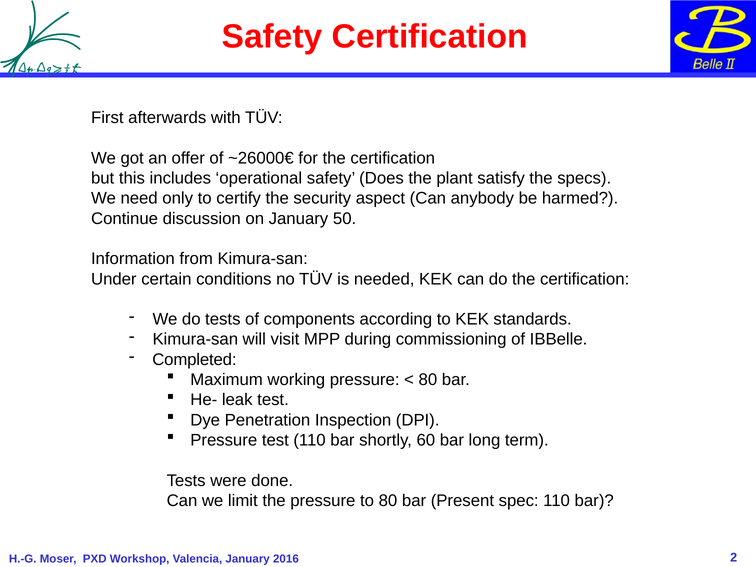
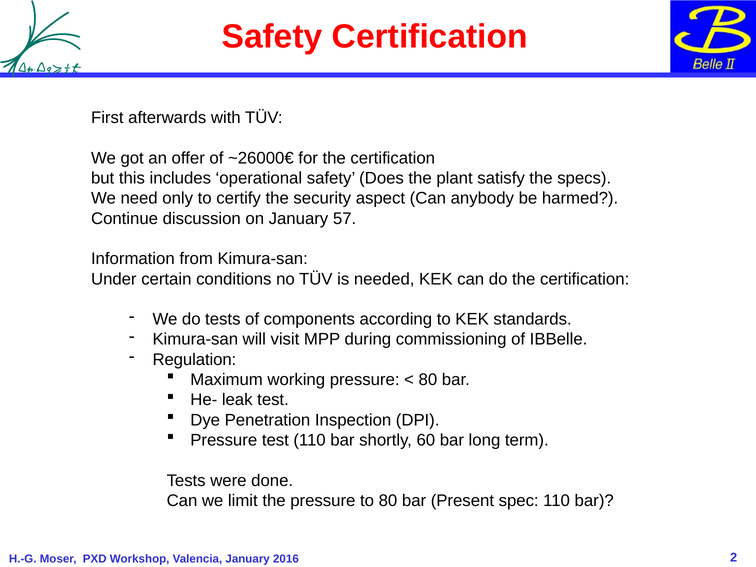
50: 50 -> 57 (345, 219)
Completed: Completed -> Regulation (194, 360)
